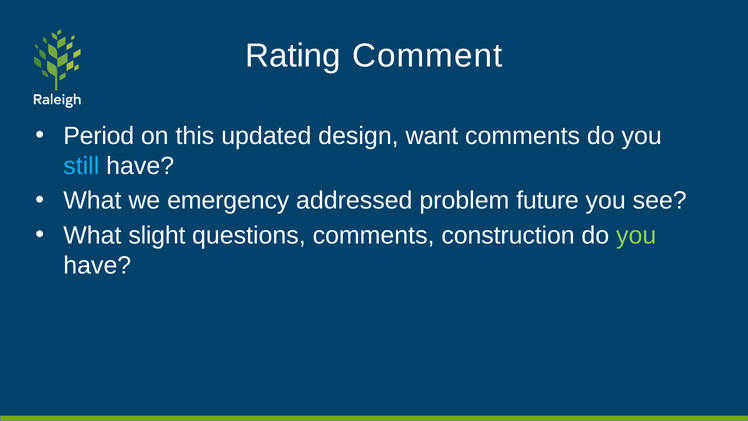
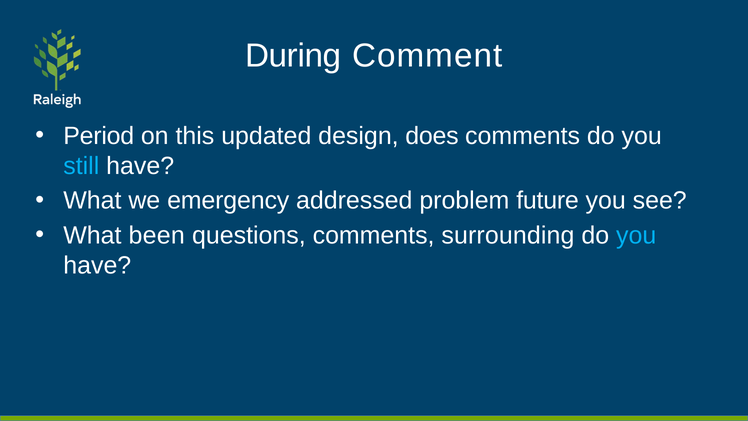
Rating: Rating -> During (293, 56)
want: want -> does (432, 136)
slight: slight -> been (157, 235)
construction: construction -> surrounding (508, 235)
you colour: light green -> light blue (636, 235)
